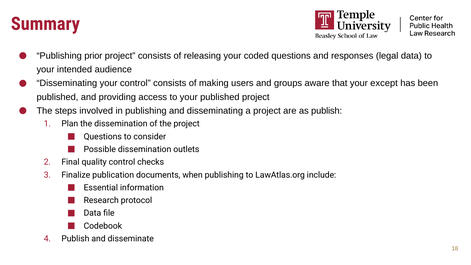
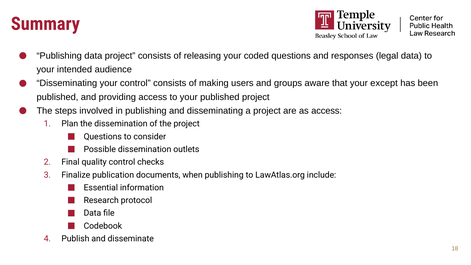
Publishing prior: prior -> data (93, 56)
as publish: publish -> access (327, 111)
